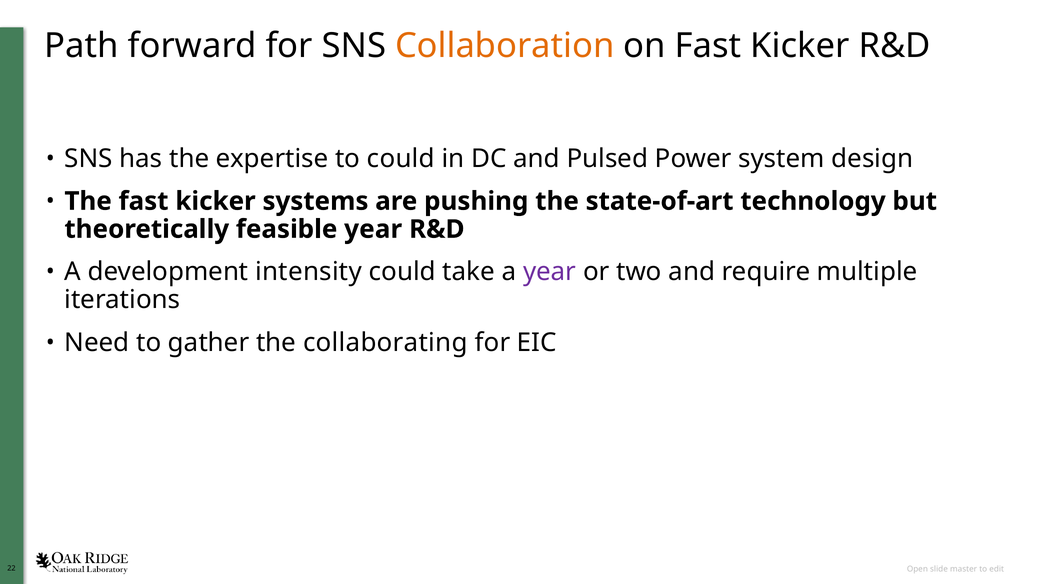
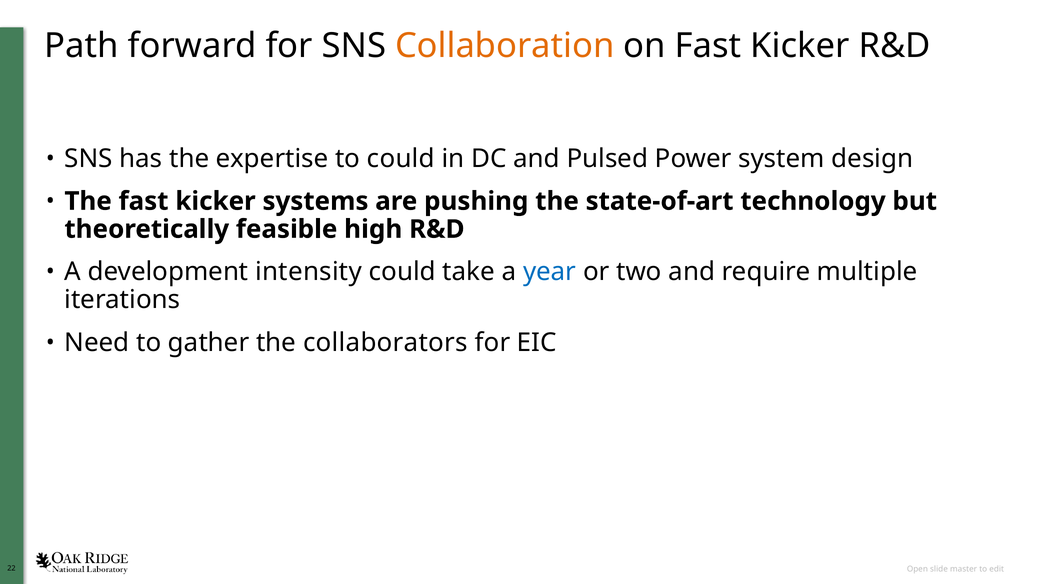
feasible year: year -> high (373, 229)
year colour: purple -> blue (550, 272)
collaborating: collaborating -> collaborators (385, 343)
